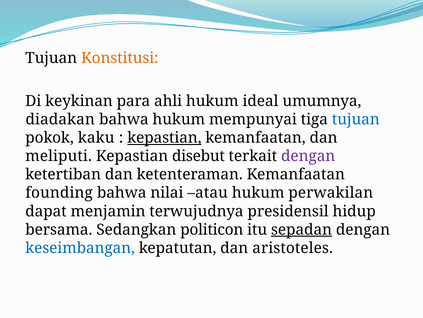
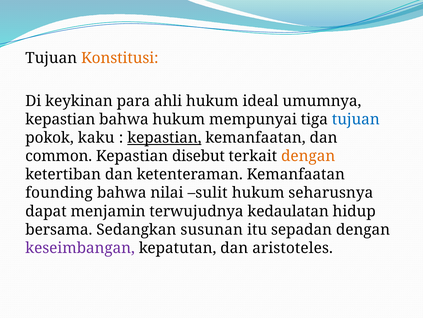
diadakan: diadakan -> kepastian (60, 119)
meliputi: meliputi -> common (59, 156)
dengan colour: purple -> orange (308, 156)
atau: atau -> sulit (208, 192)
perwakilan: perwakilan -> seharusnya (331, 192)
presidensil: presidensil -> kedaulatan (288, 211)
politicon: politicon -> susunan (212, 229)
sepadan underline: present -> none (302, 229)
keseimbangan colour: blue -> purple (80, 247)
